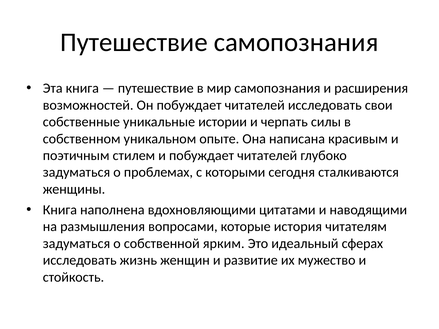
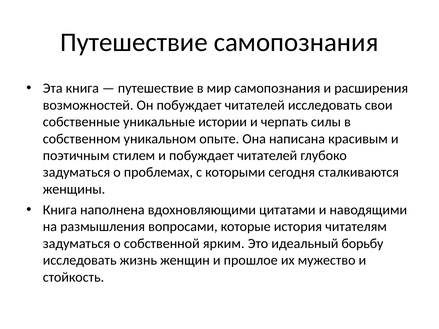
сферах: сферах -> борьбу (362, 244)
развитие: развитие -> прошлое (251, 260)
